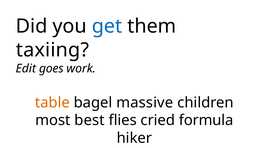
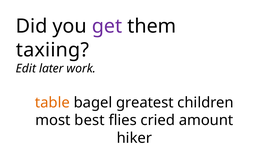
get colour: blue -> purple (107, 26)
goes: goes -> later (51, 68)
massive: massive -> greatest (145, 103)
formula: formula -> amount (206, 120)
